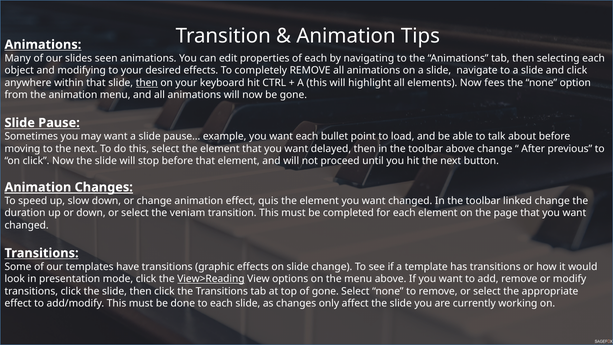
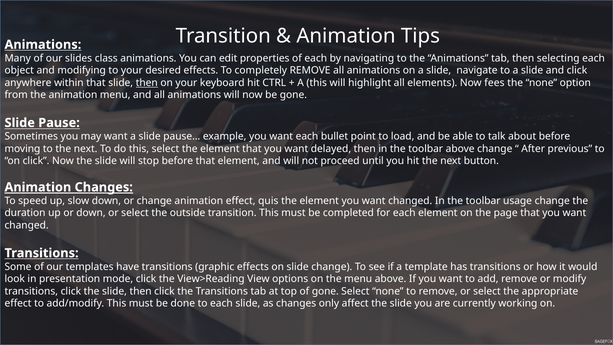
seen: seen -> class (106, 58)
linked: linked -> usage (518, 201)
veniam: veniam -> outside (188, 213)
View>Reading underline: present -> none (211, 279)
